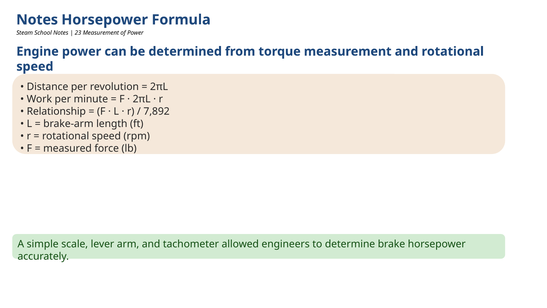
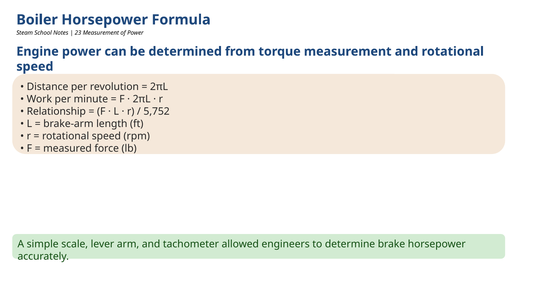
Notes: Notes -> Boiler (37, 20)
7,892: 7,892 -> 5,752 (157, 111)
